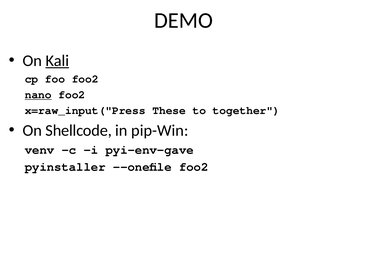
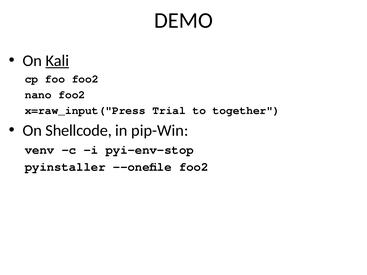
nano underline: present -> none (38, 95)
These: These -> Trial (169, 110)
pyi-env-gave: pyi-env-gave -> pyi-env-stop (150, 150)
